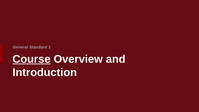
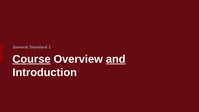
and underline: none -> present (116, 59)
